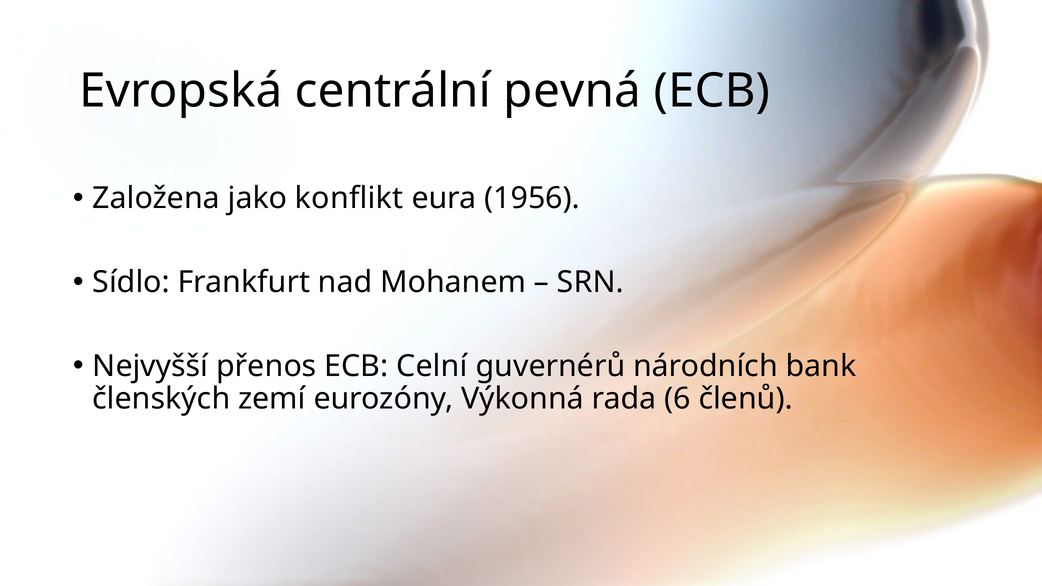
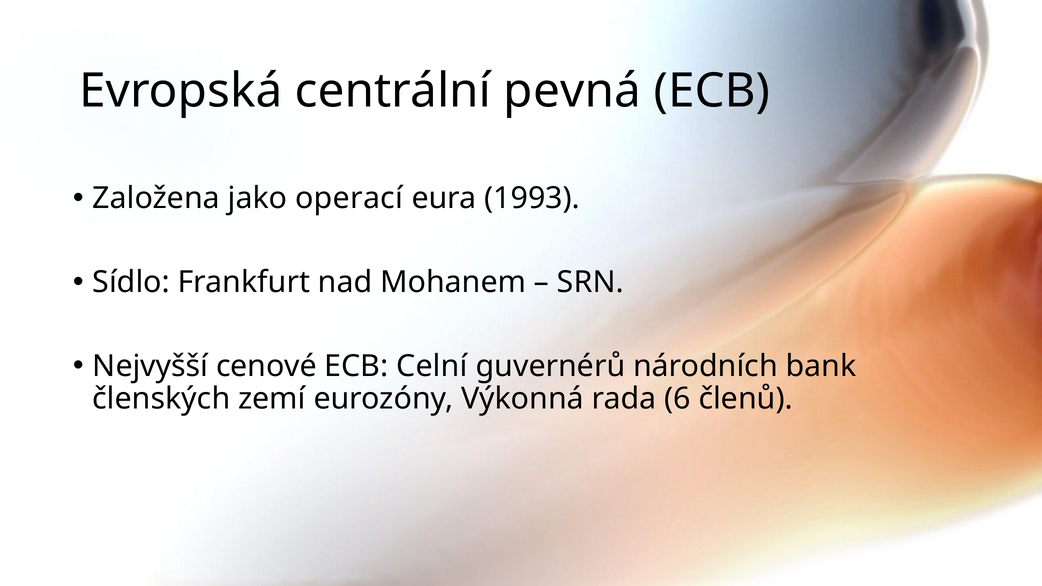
konflikt: konflikt -> operací (349, 198)
1956: 1956 -> 1993 (532, 198)
přenos: přenos -> cenové (266, 366)
